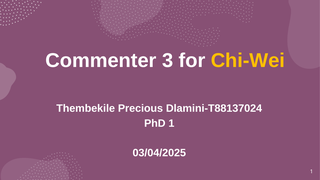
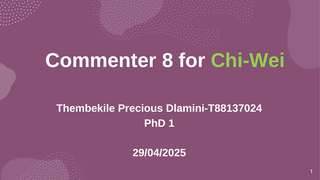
3: 3 -> 8 (168, 60)
Chi-Wei colour: yellow -> light green (248, 60)
03/04/2025: 03/04/2025 -> 29/04/2025 (159, 153)
